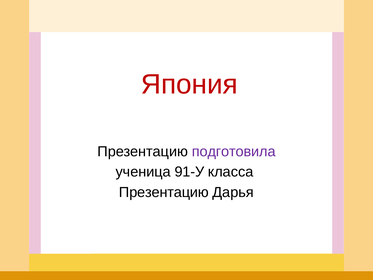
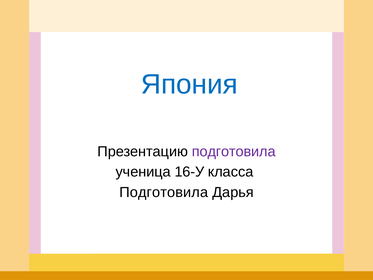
Япония colour: red -> blue (189, 84)
91-У: 91-У -> 16-У (189, 172)
Презентацию: Презентацию -> Подготовила (164, 192)
